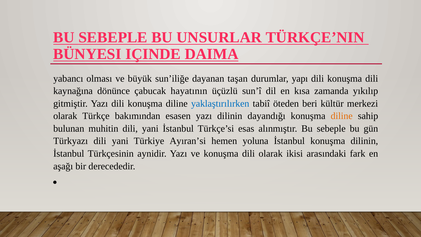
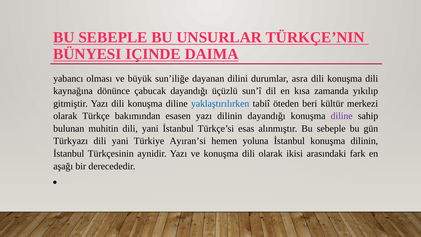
taşan: taşan -> dilini (238, 79)
yapı: yapı -> asra (300, 79)
çabucak hayatının: hayatının -> dayandığı (189, 91)
diline colour: orange -> purple (342, 116)
